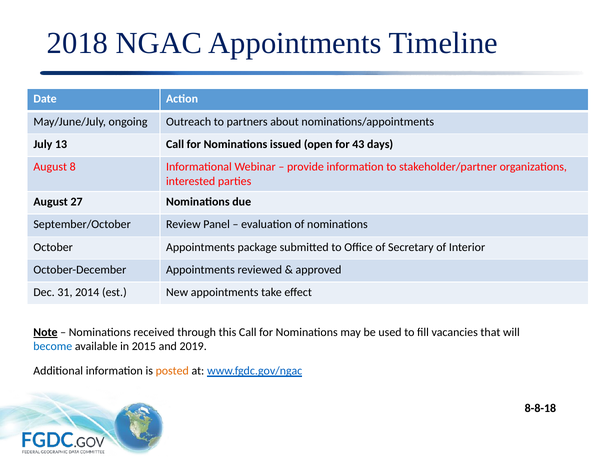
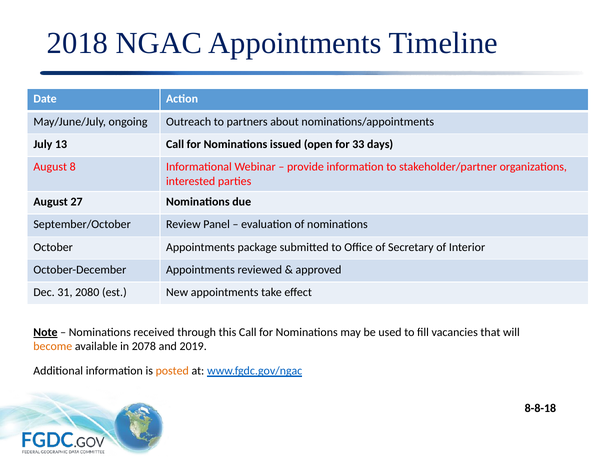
43: 43 -> 33 (358, 144)
2014: 2014 -> 2080 (87, 292)
become colour: blue -> orange (53, 347)
2015: 2015 -> 2078 (144, 347)
